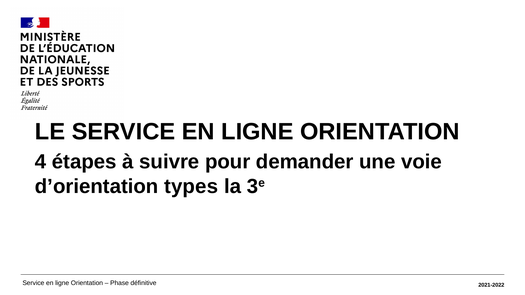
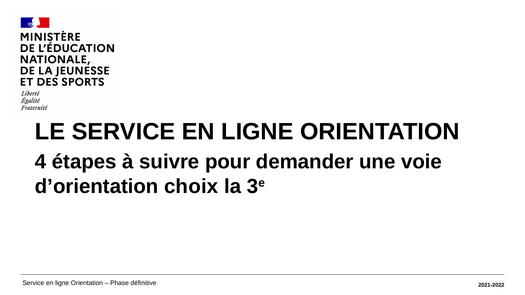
types: types -> choix (191, 187)
